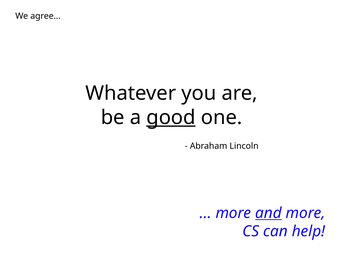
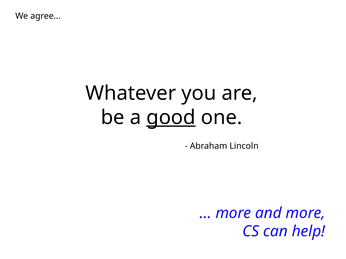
and underline: present -> none (268, 213)
